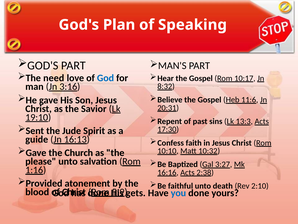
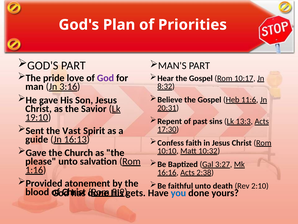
Speaking: Speaking -> Priorities (192, 25)
need: need -> pride (54, 78)
God colour: blue -> purple (105, 78)
Jude: Jude -> Vast (72, 130)
